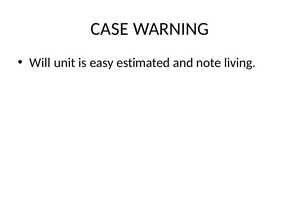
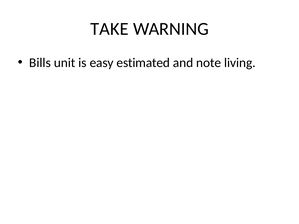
CASE: CASE -> TAKE (109, 29)
Will: Will -> Bills (40, 63)
